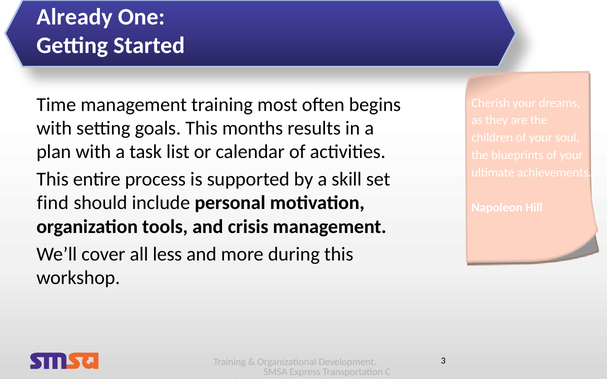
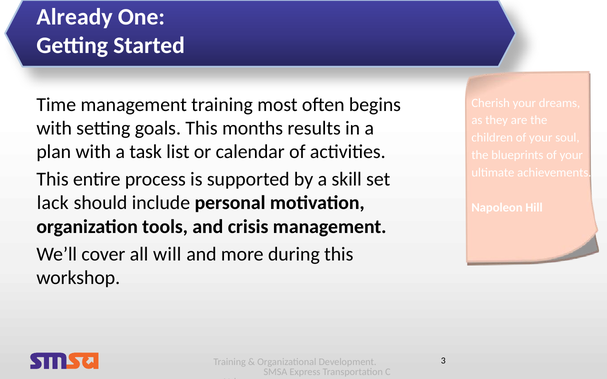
find: find -> lack (53, 203)
less: less -> will (167, 254)
